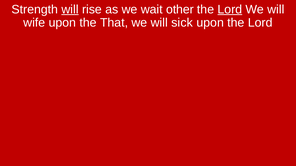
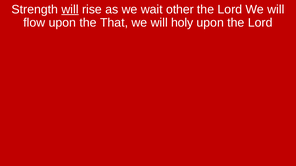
Lord underline: present -> none (230, 9)
wife: wife -> flow (34, 23)
sick: sick -> holy (182, 23)
